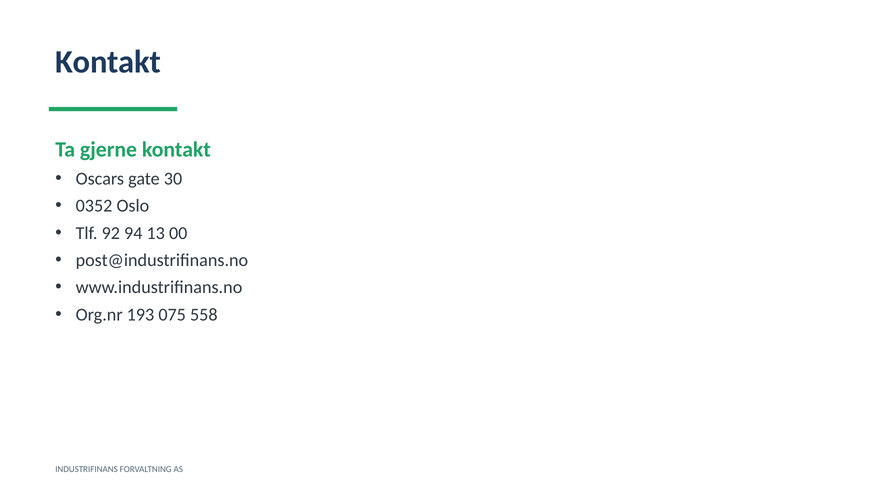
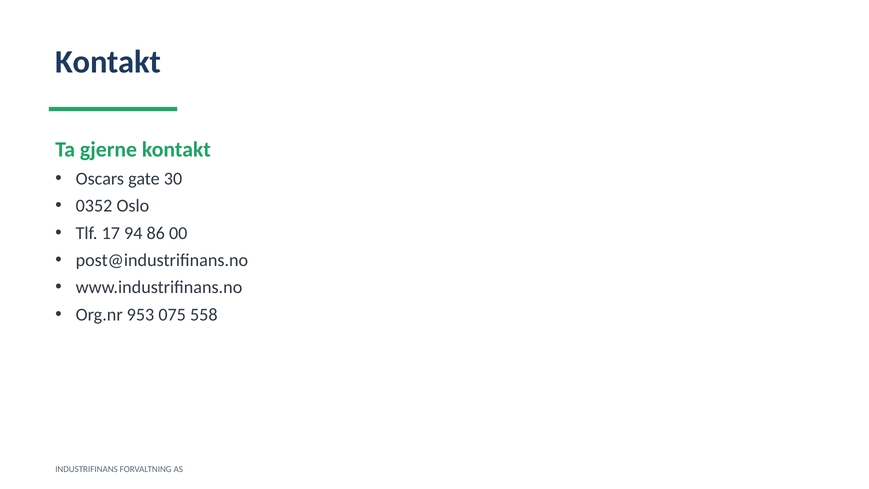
92: 92 -> 17 (111, 233)
13: 13 -> 86 (156, 233)
193: 193 -> 953 (140, 315)
